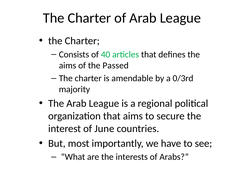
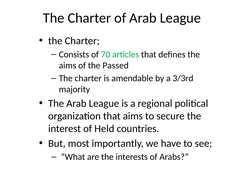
40: 40 -> 70 (106, 54)
0/3rd: 0/3rd -> 3/3rd (183, 78)
June: June -> Held (104, 129)
